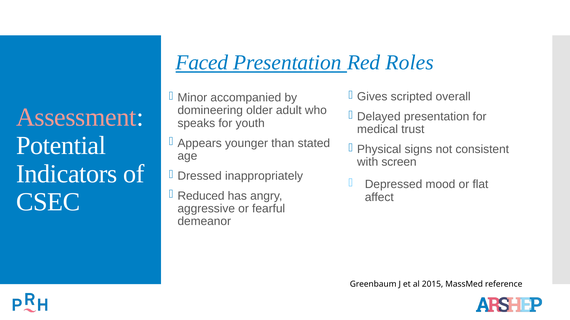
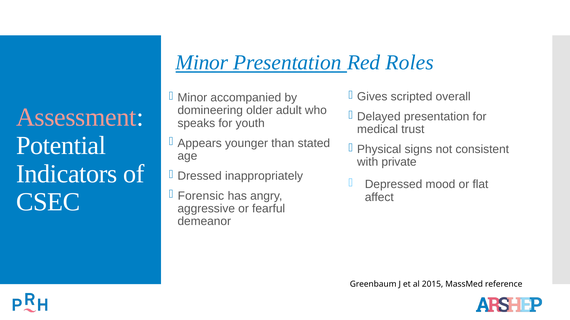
Faced: Faced -> Minor (202, 63)
screen: screen -> private (399, 162)
Reduced: Reduced -> Forensic (201, 196)
